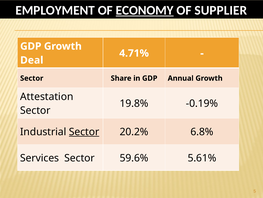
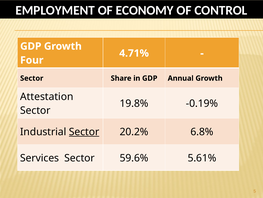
ECONOMY underline: present -> none (145, 10)
SUPPLIER: SUPPLIER -> CONTROL (221, 10)
Deal: Deal -> Four (32, 60)
